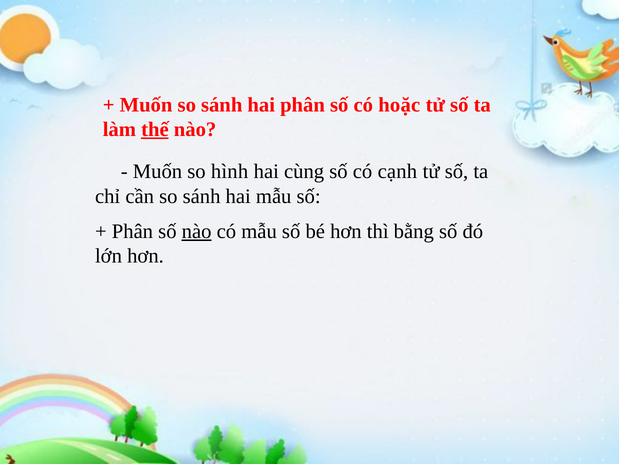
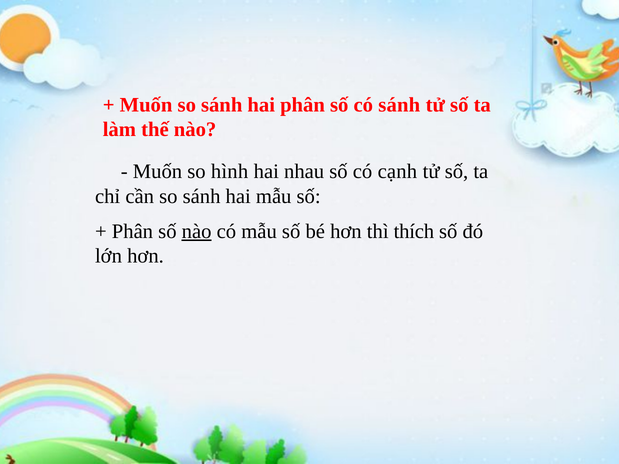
có hoặc: hoặc -> sánh (399, 105)
thế underline: present -> none (155, 130)
cùng: cùng -> nhau (304, 172)
bằng: bằng -> thích (414, 231)
